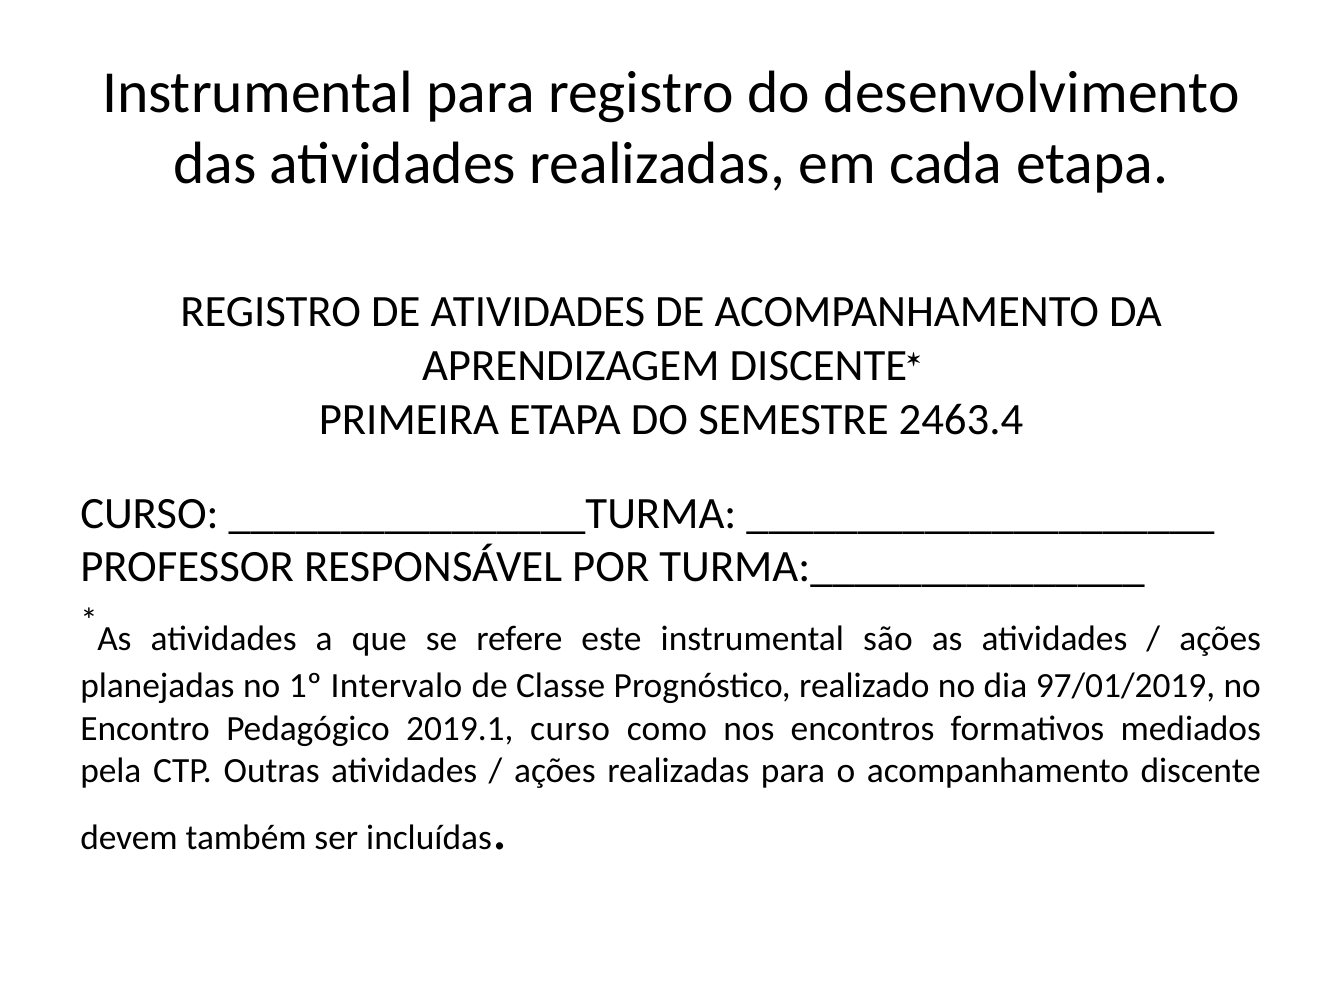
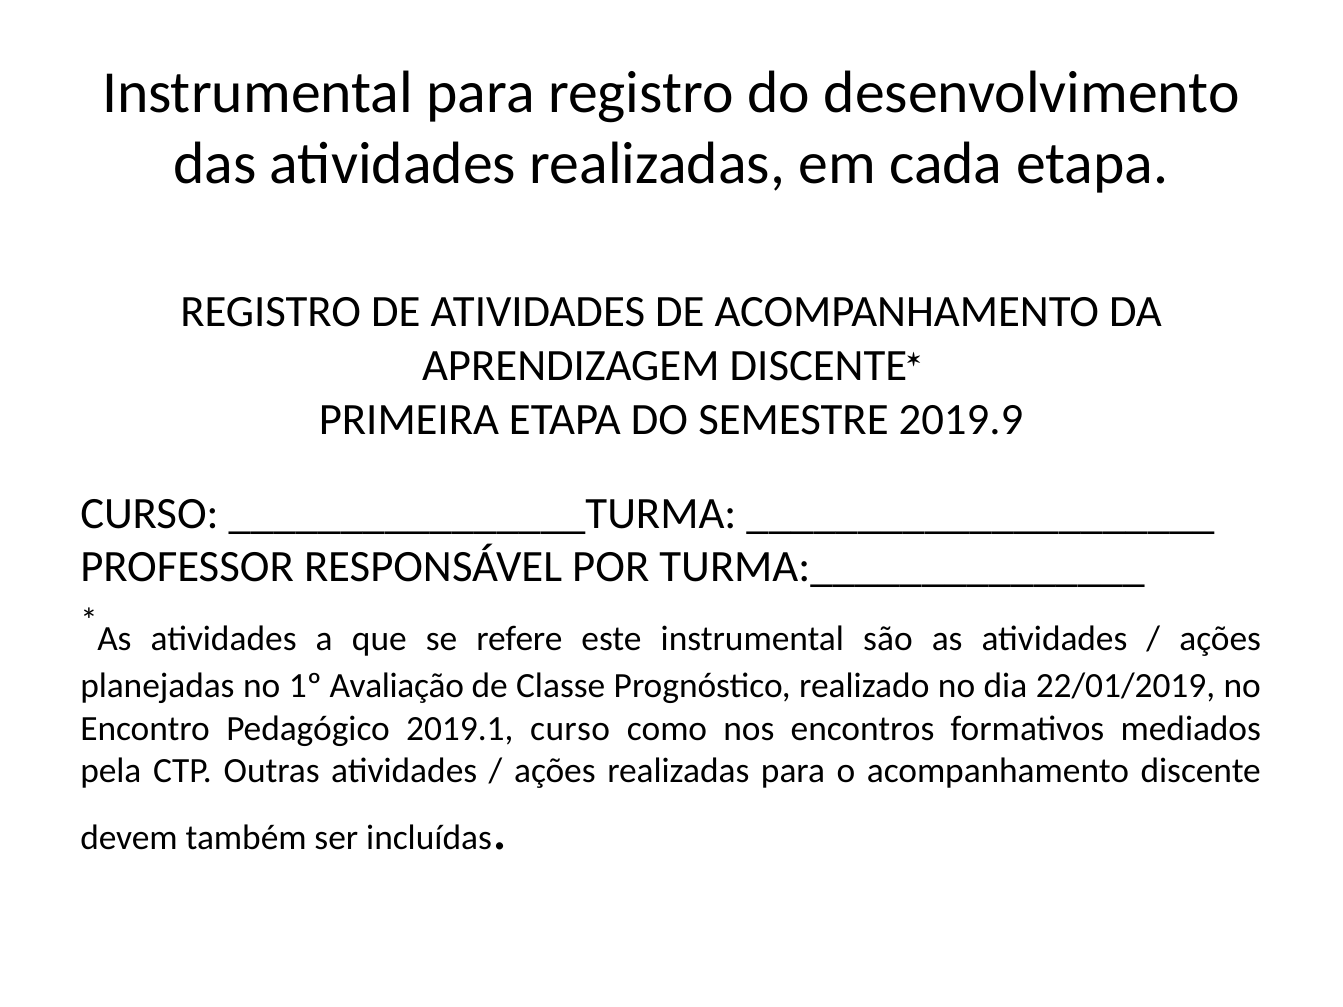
2463.4: 2463.4 -> 2019.9 (961, 419)
Intervalo: Intervalo -> Avaliação (397, 686)
97/01/2019: 97/01/2019 -> 22/01/2019 (1125, 686)
